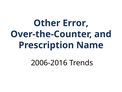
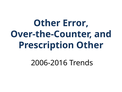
Prescription Name: Name -> Other (90, 45)
